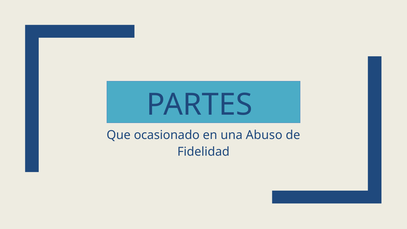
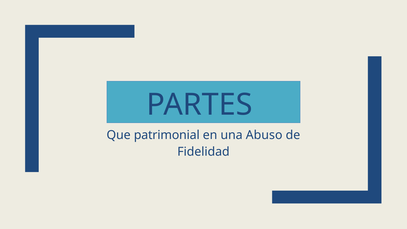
ocasionado: ocasionado -> patrimonial (167, 135)
